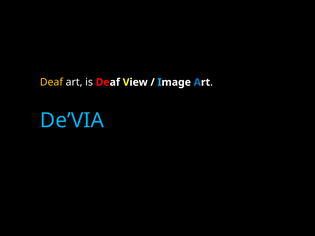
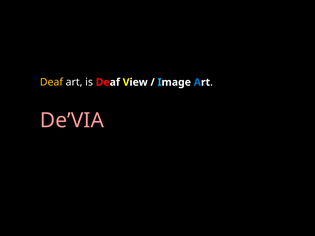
De’VIA colour: light blue -> pink (72, 121)
